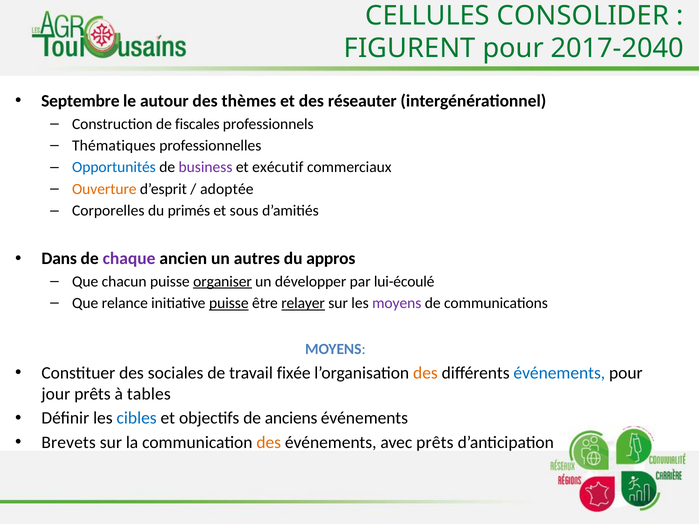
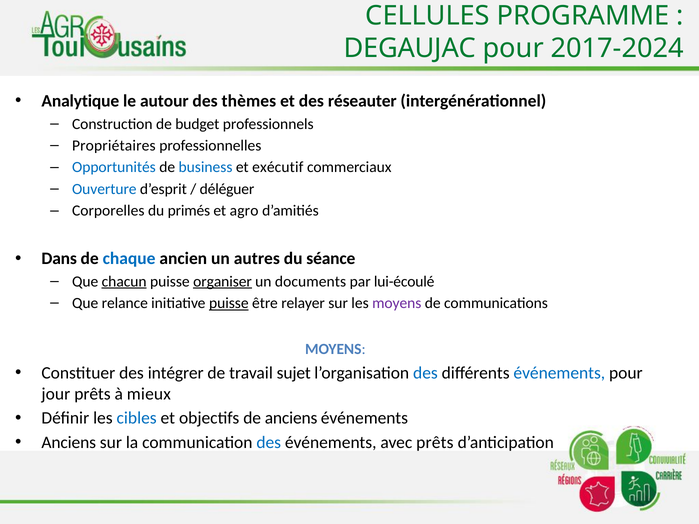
CONSOLIDER: CONSOLIDER -> PROGRAMME (583, 16)
FIGURENT: FIGURENT -> DEGAUJAC (410, 48)
2017-2040: 2017-2040 -> 2017-2024 (617, 48)
Septembre: Septembre -> Analytique (80, 101)
fiscales: fiscales -> budget (197, 124)
Thématiques: Thématiques -> Propriétaires (114, 146)
business colour: purple -> blue (206, 167)
Ouverture colour: orange -> blue (104, 189)
adoptée: adoptée -> déléguer (227, 189)
sous: sous -> agro (244, 211)
chaque colour: purple -> blue (129, 259)
appros: appros -> séance (331, 259)
chacun underline: none -> present (124, 282)
développer: développer -> documents (311, 282)
relayer underline: present -> none (303, 303)
sociales: sociales -> intégrer (176, 373)
fixée: fixée -> sujet (294, 373)
des colour: orange -> blue (425, 373)
tables: tables -> mieux (149, 394)
Brevets: Brevets -> Anciens (69, 443)
des colour: orange -> blue (269, 443)
